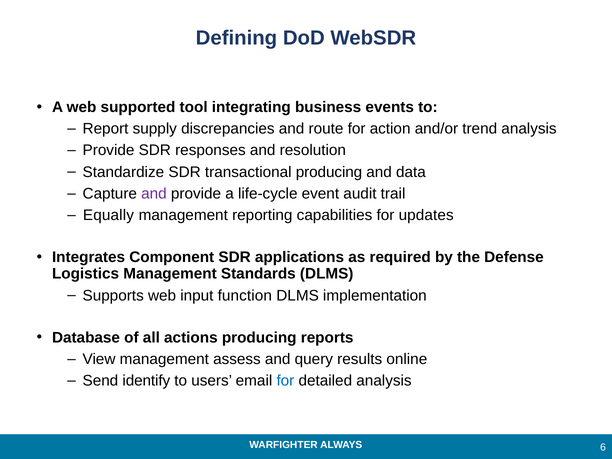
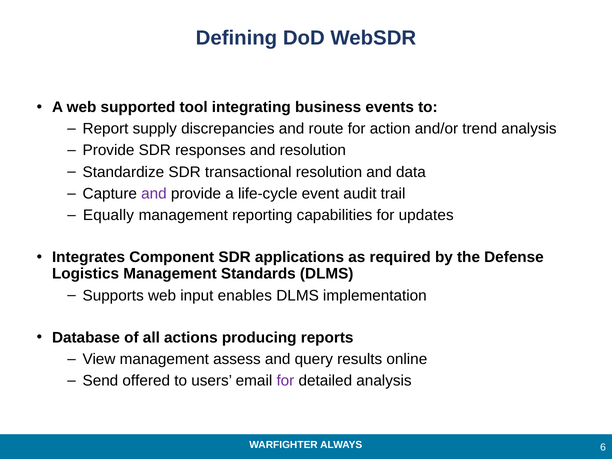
transactional producing: producing -> resolution (329, 172)
function: function -> enables (245, 295)
identify: identify -> offered (146, 381)
for colour: blue -> purple (285, 381)
